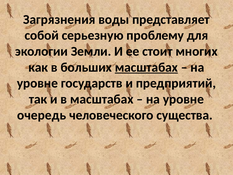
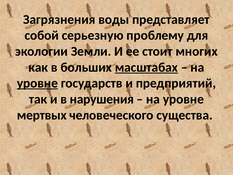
уровне underline: none -> present (37, 83)
в масштабах: масштабах -> нарушения (102, 99)
очередь: очередь -> мертвых (42, 115)
